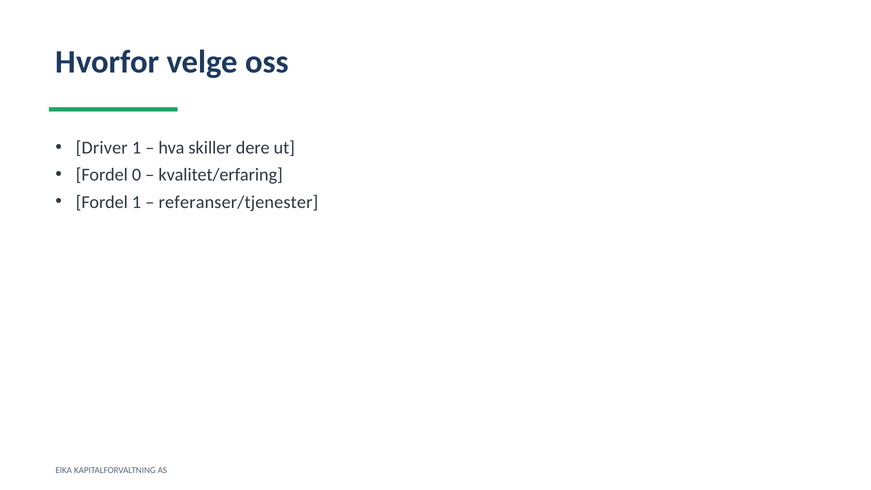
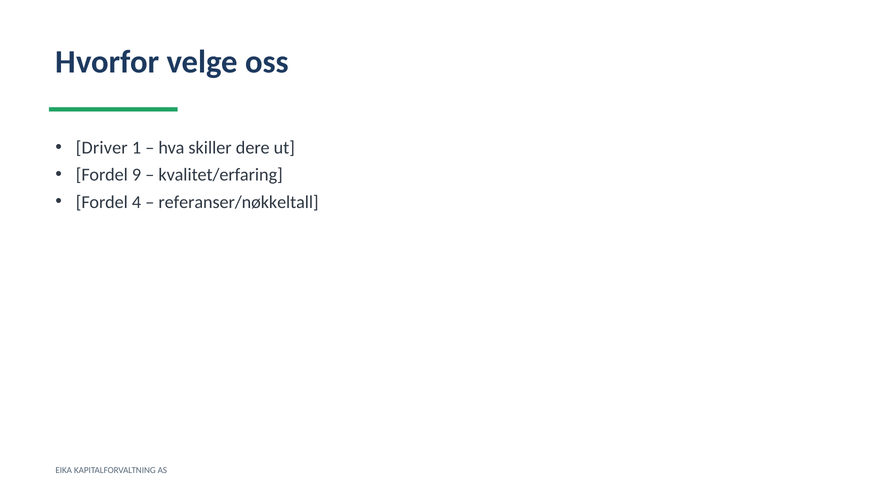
0: 0 -> 9 (137, 175)
Fordel 1: 1 -> 4 (137, 202)
referanser/tjenester: referanser/tjenester -> referanser/nøkkeltall (239, 202)
